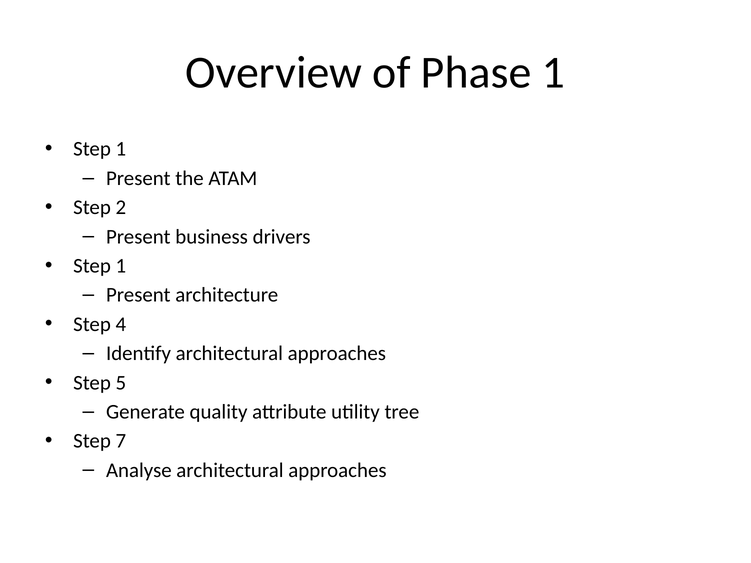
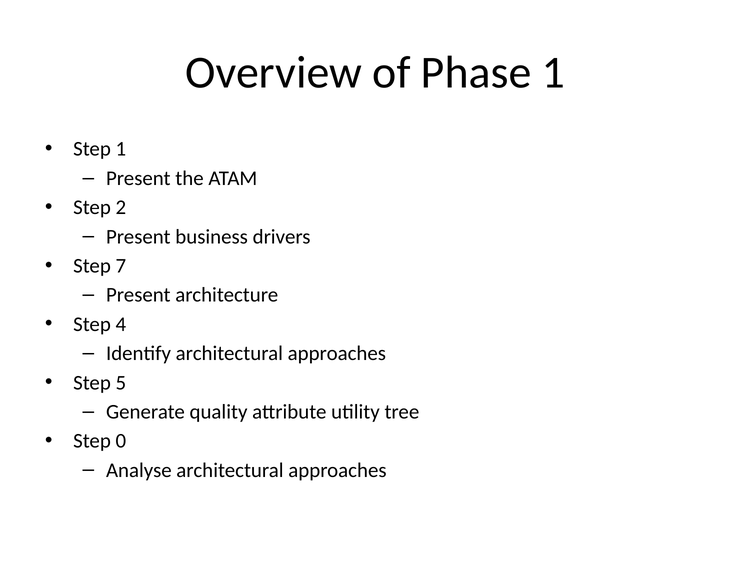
1: 1 -> 7 (121, 266)
7: 7 -> 0 (121, 441)
